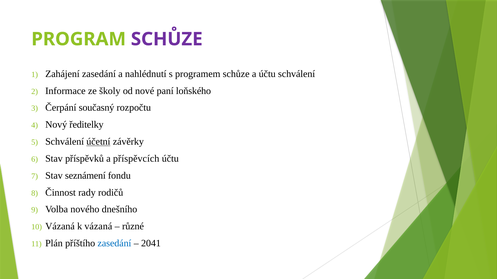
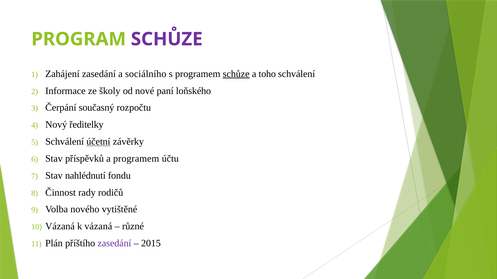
nahlédnutí: nahlédnutí -> sociálního (146, 74)
schůze underline: none -> present (236, 74)
a účtu: účtu -> toho (267, 74)
a příspěvcích: příspěvcích -> programem (136, 159)
seznámení: seznámení -> nahlédnutí (85, 176)
dnešního: dnešního -> vytištěné (119, 210)
zasedání colour: blue -> purple (114, 244)
2041: 2041 -> 2015 (151, 244)
